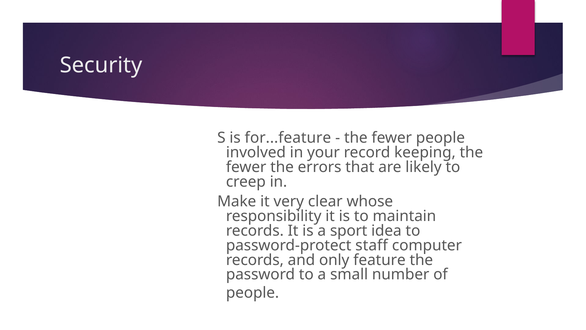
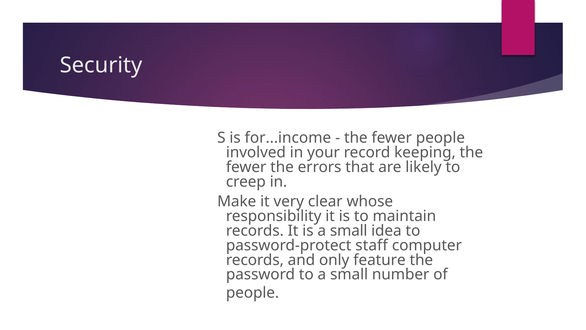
for...feature: for...feature -> for...income (288, 138)
is a sport: sport -> small (349, 230)
